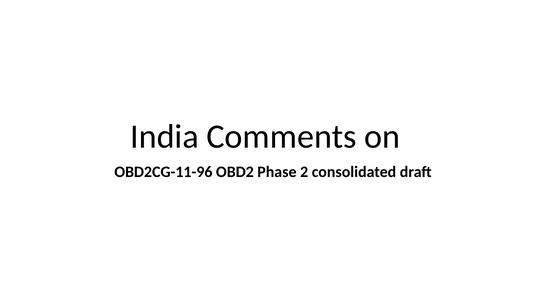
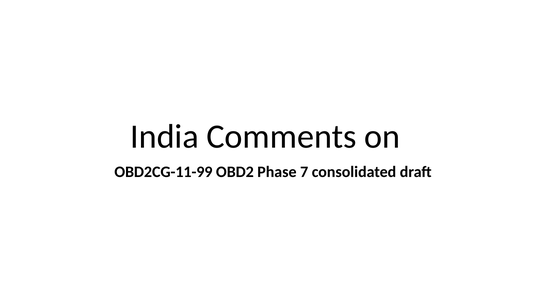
OBD2CG-11-96: OBD2CG-11-96 -> OBD2CG-11-99 (163, 172)
2: 2 -> 7 (304, 172)
